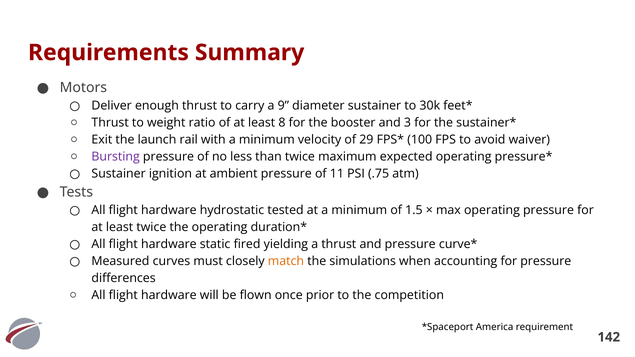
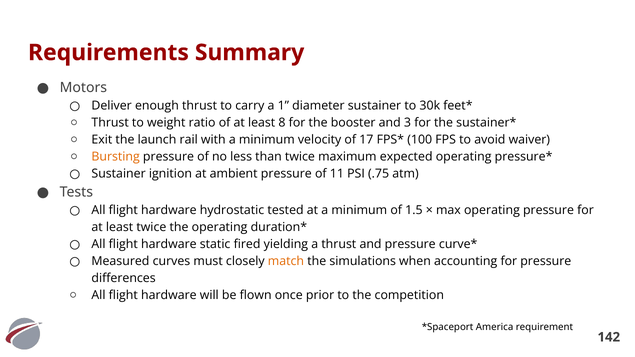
9: 9 -> 1 (283, 106)
29: 29 -> 17 (366, 140)
Bursting colour: purple -> orange (116, 157)
